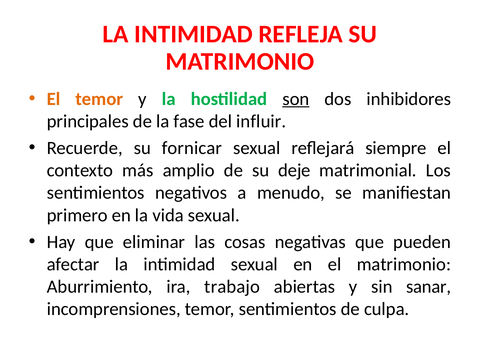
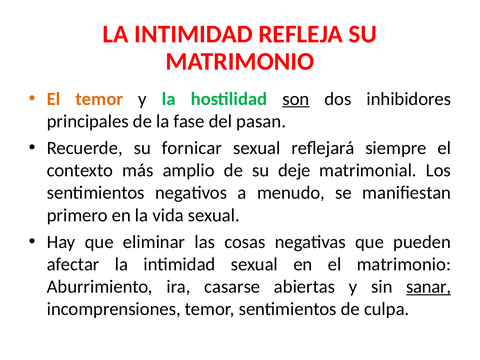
influir: influir -> pasan (261, 121)
trabajo: trabajo -> casarse (232, 287)
sanar underline: none -> present (429, 287)
